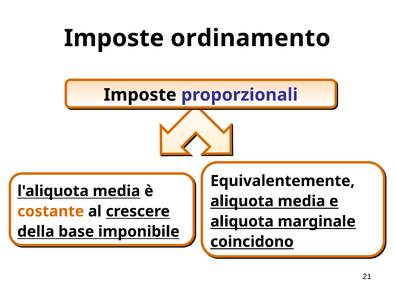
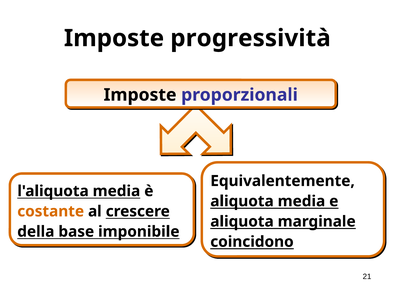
ordinamento: ordinamento -> progressività (251, 38)
